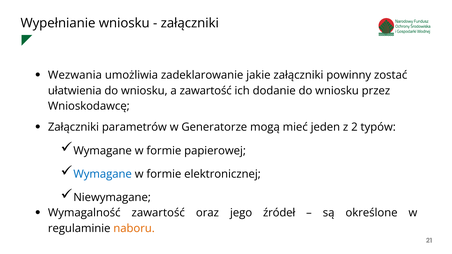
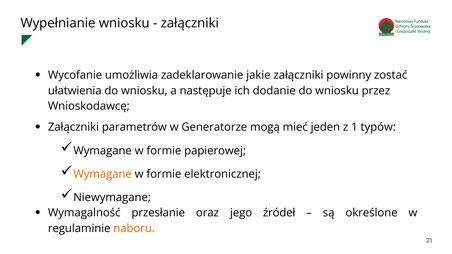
Wezwania: Wezwania -> Wycofanie (75, 75)
a zawartość: zawartość -> następuje (206, 91)
2: 2 -> 1 (354, 127)
Wymagane colour: blue -> orange (103, 174)
Wymagalność zawartość: zawartość -> przesłanie (158, 213)
